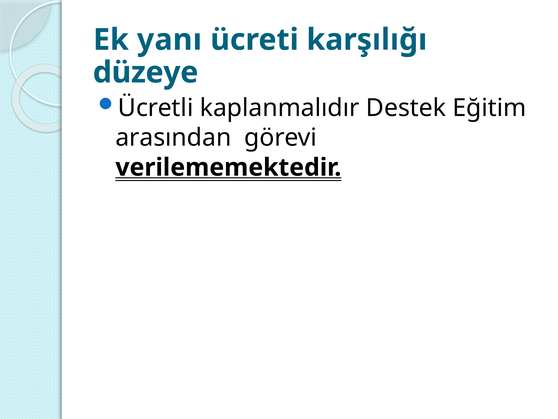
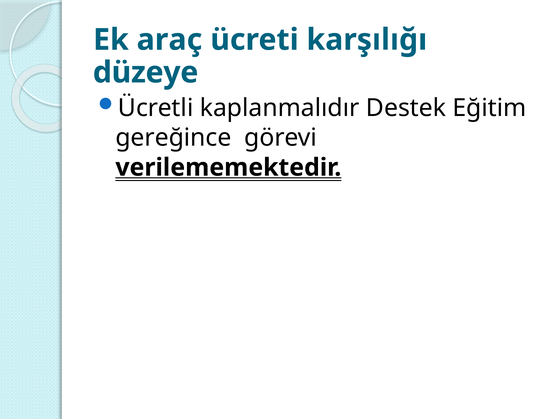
yanı: yanı -> araç (169, 40)
arasından: arasından -> gereğince (173, 137)
